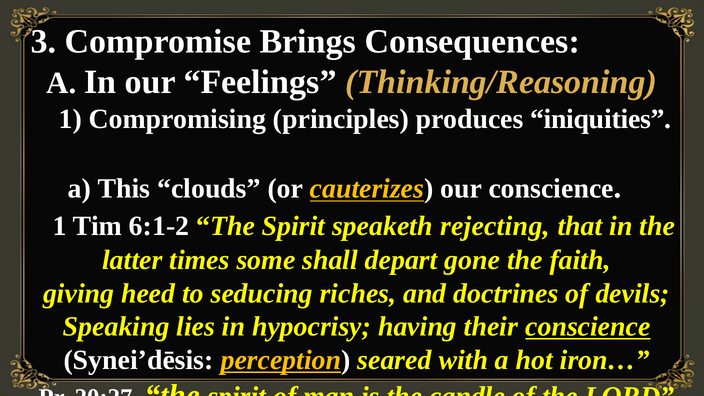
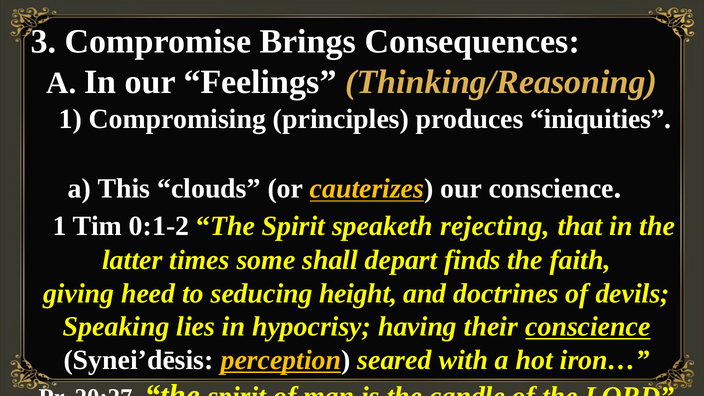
6:1-2: 6:1-2 -> 0:1-2 (159, 226)
gone: gone -> finds (472, 260)
riches: riches -> height (358, 293)
